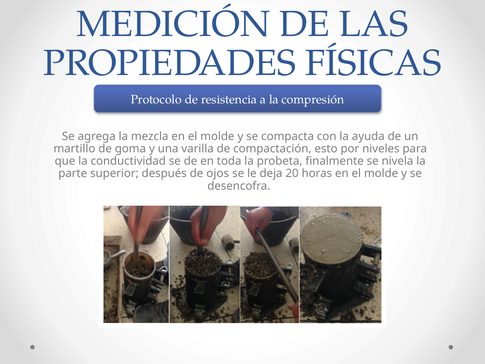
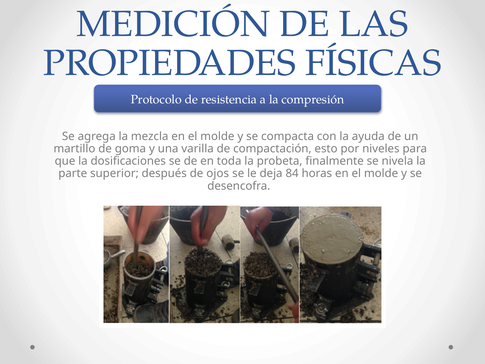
conductividad: conductividad -> dosificaciones (128, 161)
20: 20 -> 84 (292, 173)
